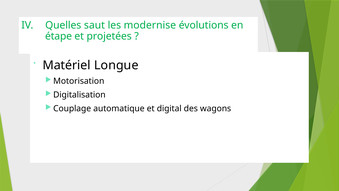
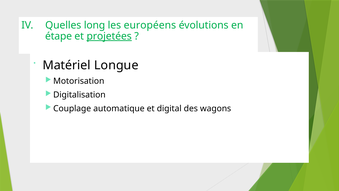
saut: saut -> long (95, 25)
modernise: modernise -> européens (150, 25)
projetées underline: none -> present (109, 36)
